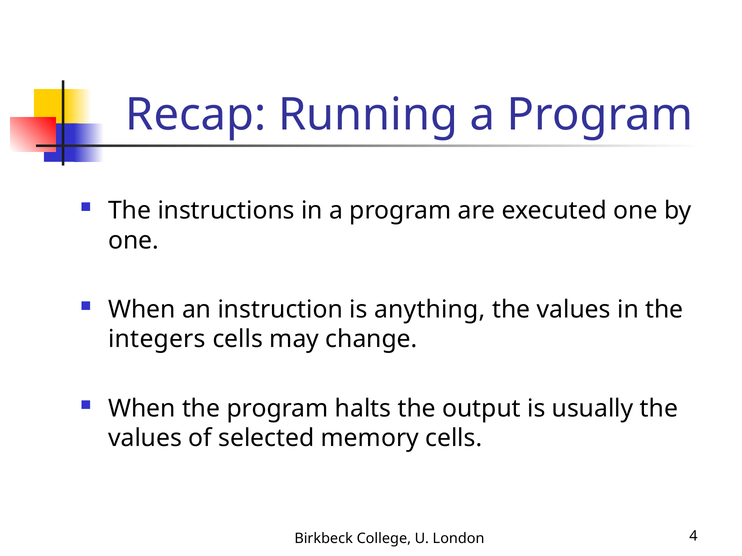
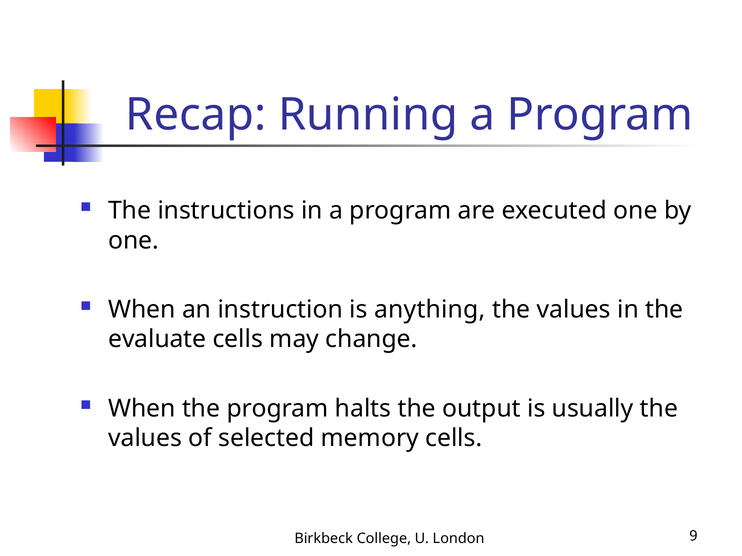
integers: integers -> evaluate (157, 339)
4: 4 -> 9 (693, 537)
